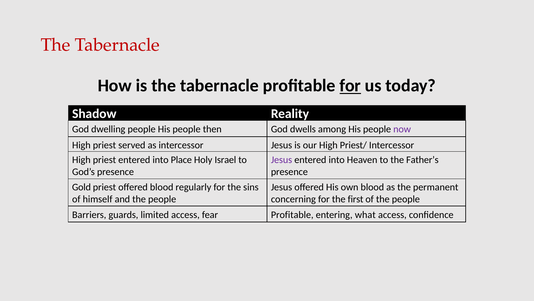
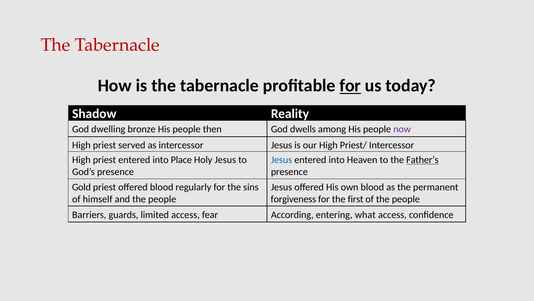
dwelling people: people -> bronze (142, 129)
Holy Israel: Israel -> Jesus (225, 160)
Jesus colour: purple -> blue (282, 160)
Father’s underline: none -> present (422, 160)
concerning: concerning -> forgiveness (293, 199)
Profitable: Profitable -> According (292, 214)
